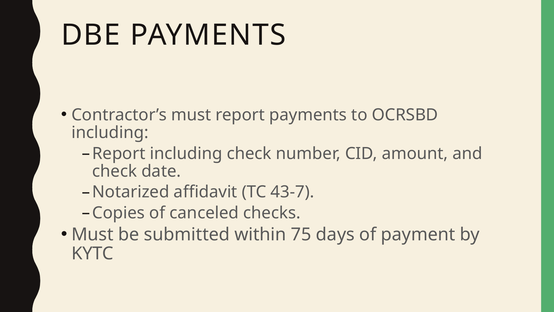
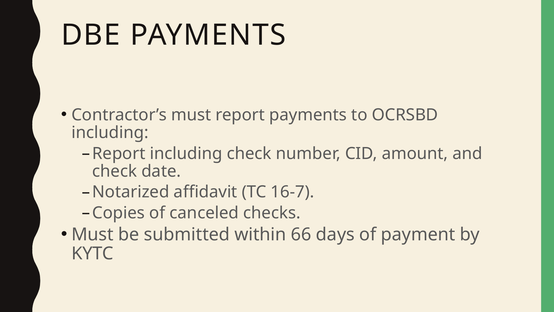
43-7: 43-7 -> 16-7 (292, 192)
75: 75 -> 66 (301, 234)
